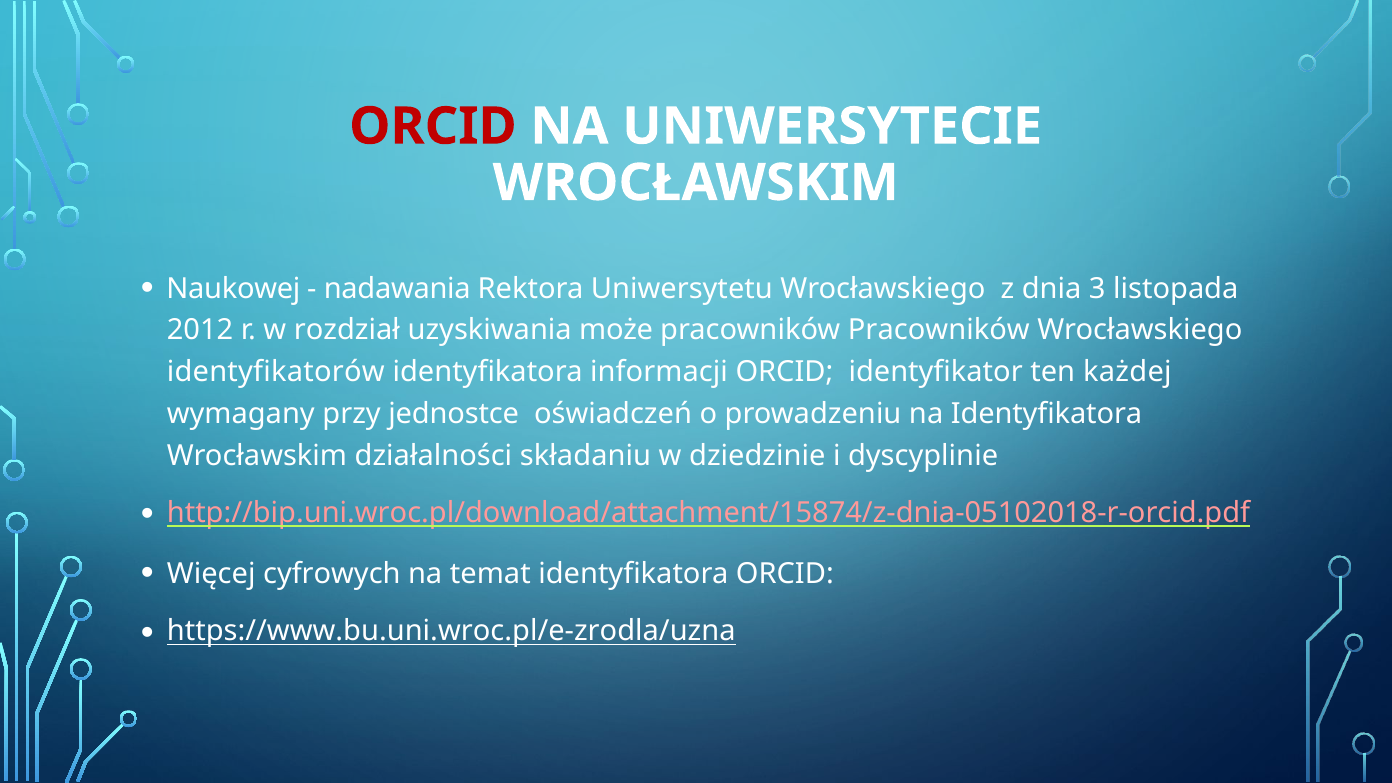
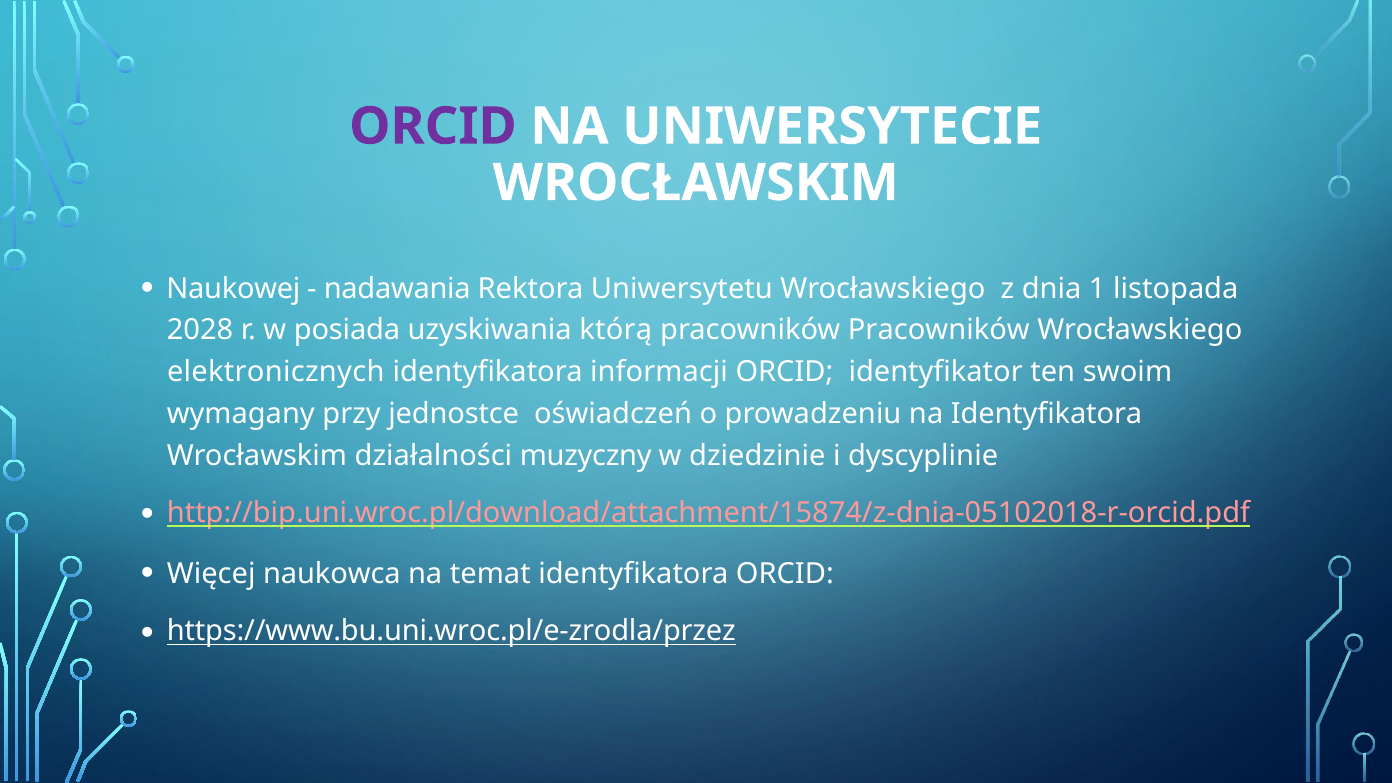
ORCID colour: red -> purple (433, 126)
3: 3 -> 1 (1097, 288)
2012: 2012 -> 2028 (200, 330)
rozdział: rozdział -> posiada (347, 330)
może: może -> którą (616, 330)
identyfikatorów: identyfikatorów -> elektronicznych (276, 372)
każdej: każdej -> swoim (1127, 372)
składaniu: składaniu -> muzyczny (586, 455)
cyfrowych: cyfrowych -> naukowca (332, 574)
https://www.bu.uni.wroc.pl/e-zrodla/uzna: https://www.bu.uni.wroc.pl/e-zrodla/uzna -> https://www.bu.uni.wroc.pl/e-zrodla/przez (451, 631)
